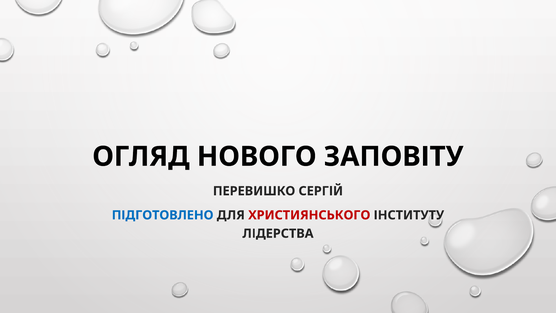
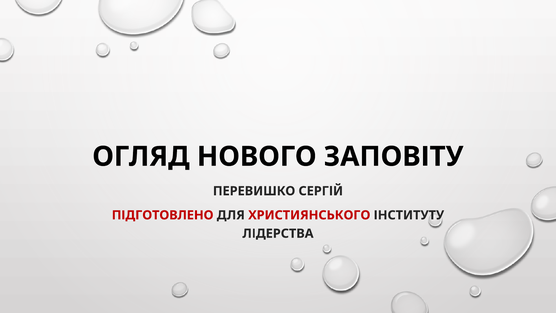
ПІДГОТОВЛЕНО colour: blue -> red (163, 215)
